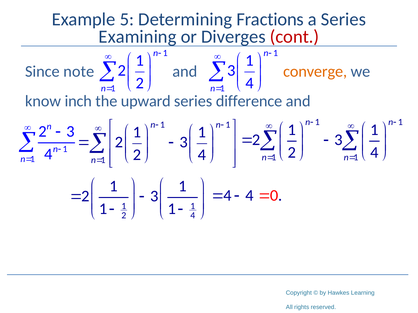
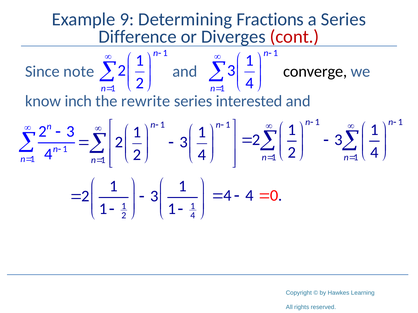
5: 5 -> 9 (127, 19)
Examining: Examining -> Difference (138, 37)
converge colour: orange -> black (315, 71)
upward: upward -> rewrite (146, 101)
difference: difference -> interested (249, 101)
